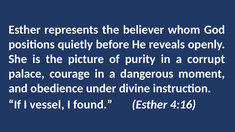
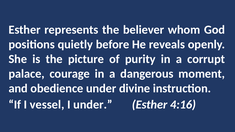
I found: found -> under (93, 105)
